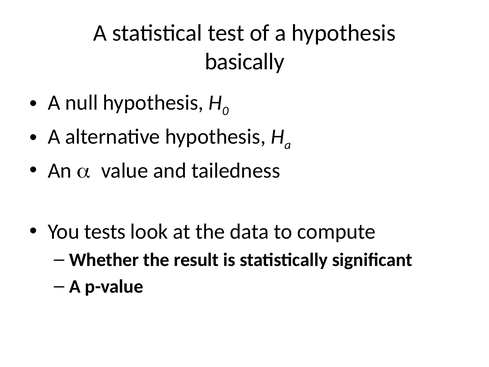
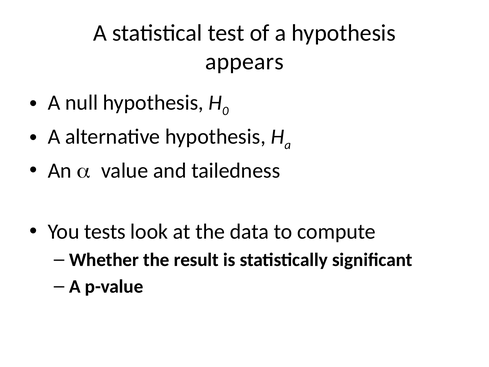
basically: basically -> appears (244, 62)
